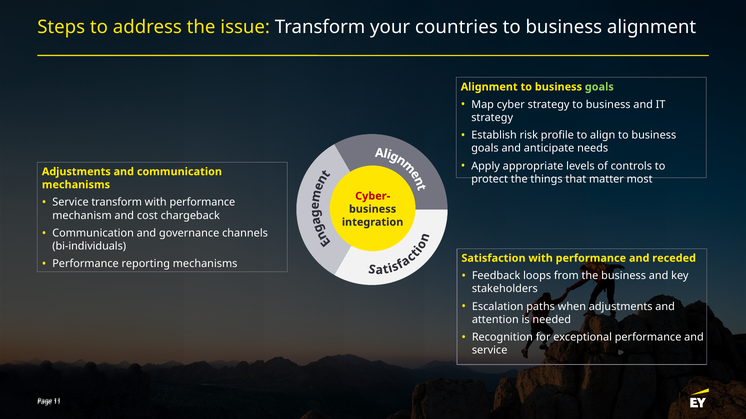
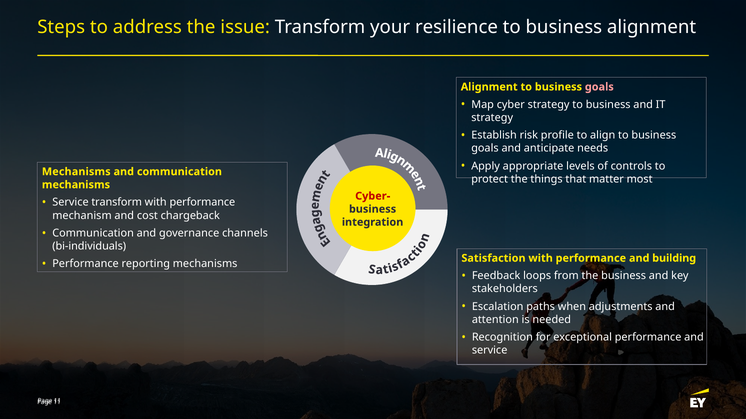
countries: countries -> resilience (456, 27)
goals colour: light green -> pink (599, 87)
Adjustments: Adjustments -> Mechanisms (76, 172)
receded: receded -> building (674, 258)
